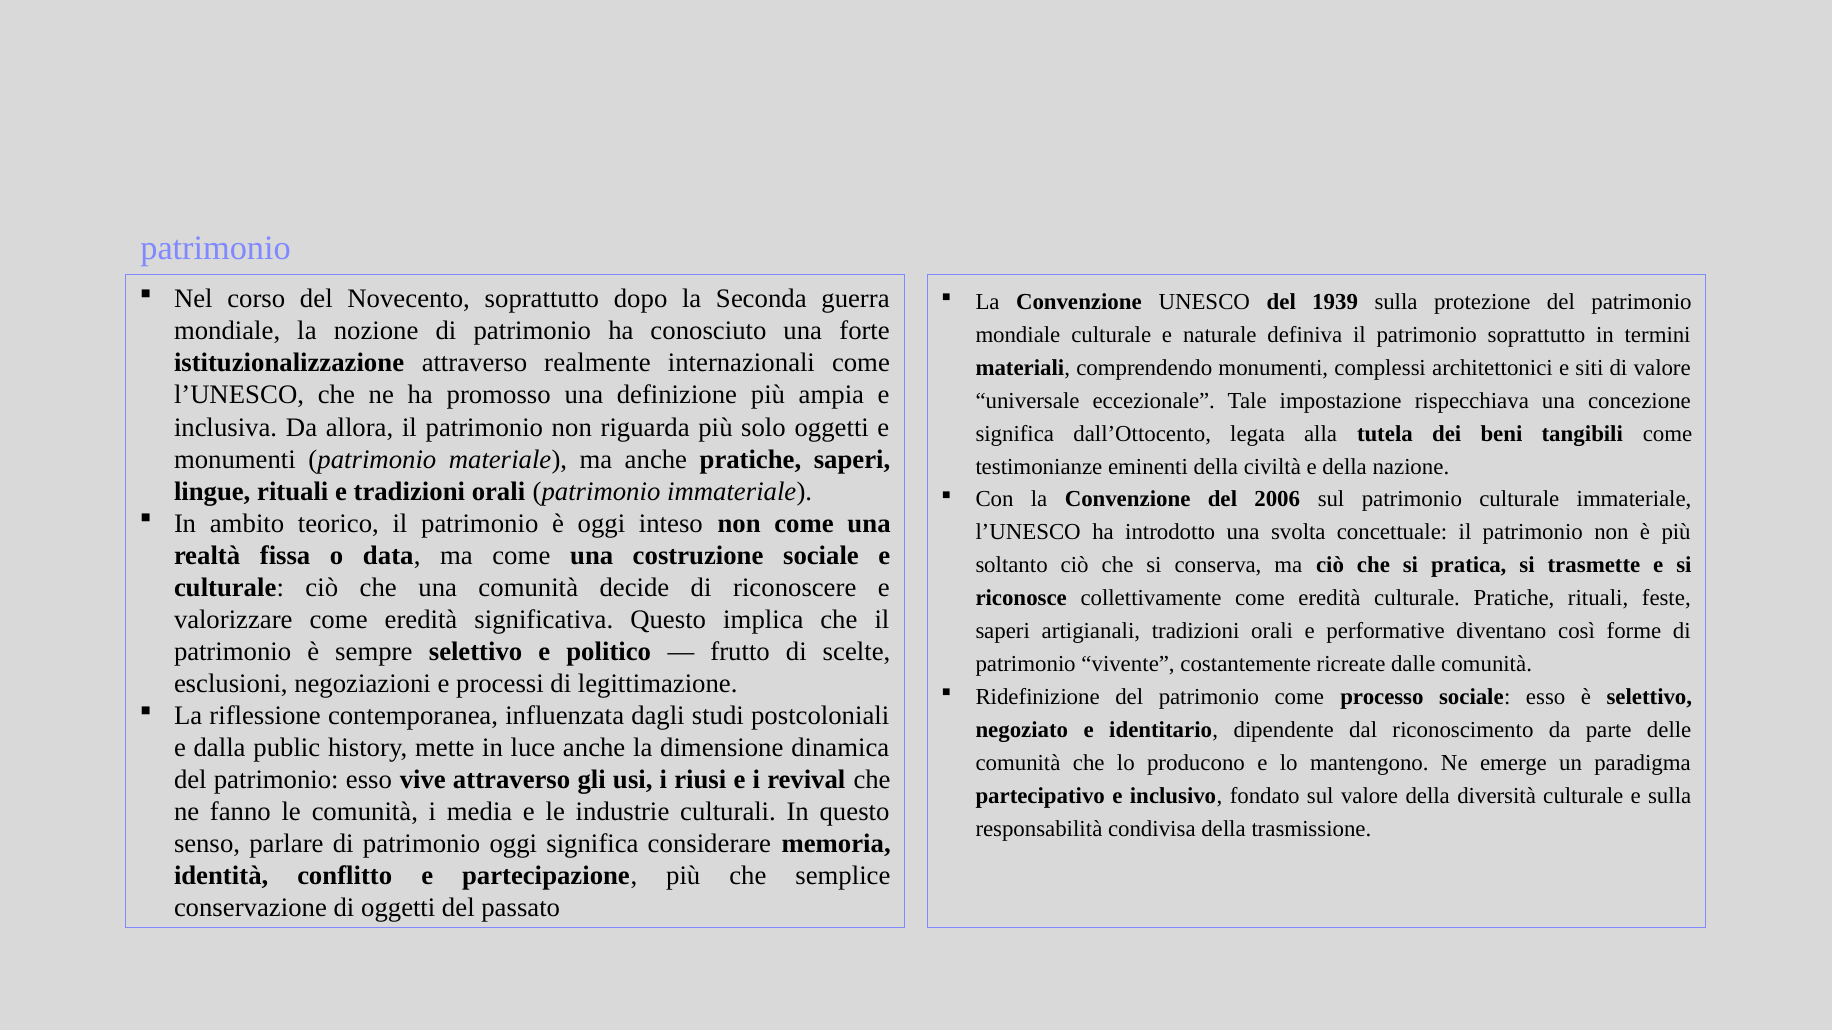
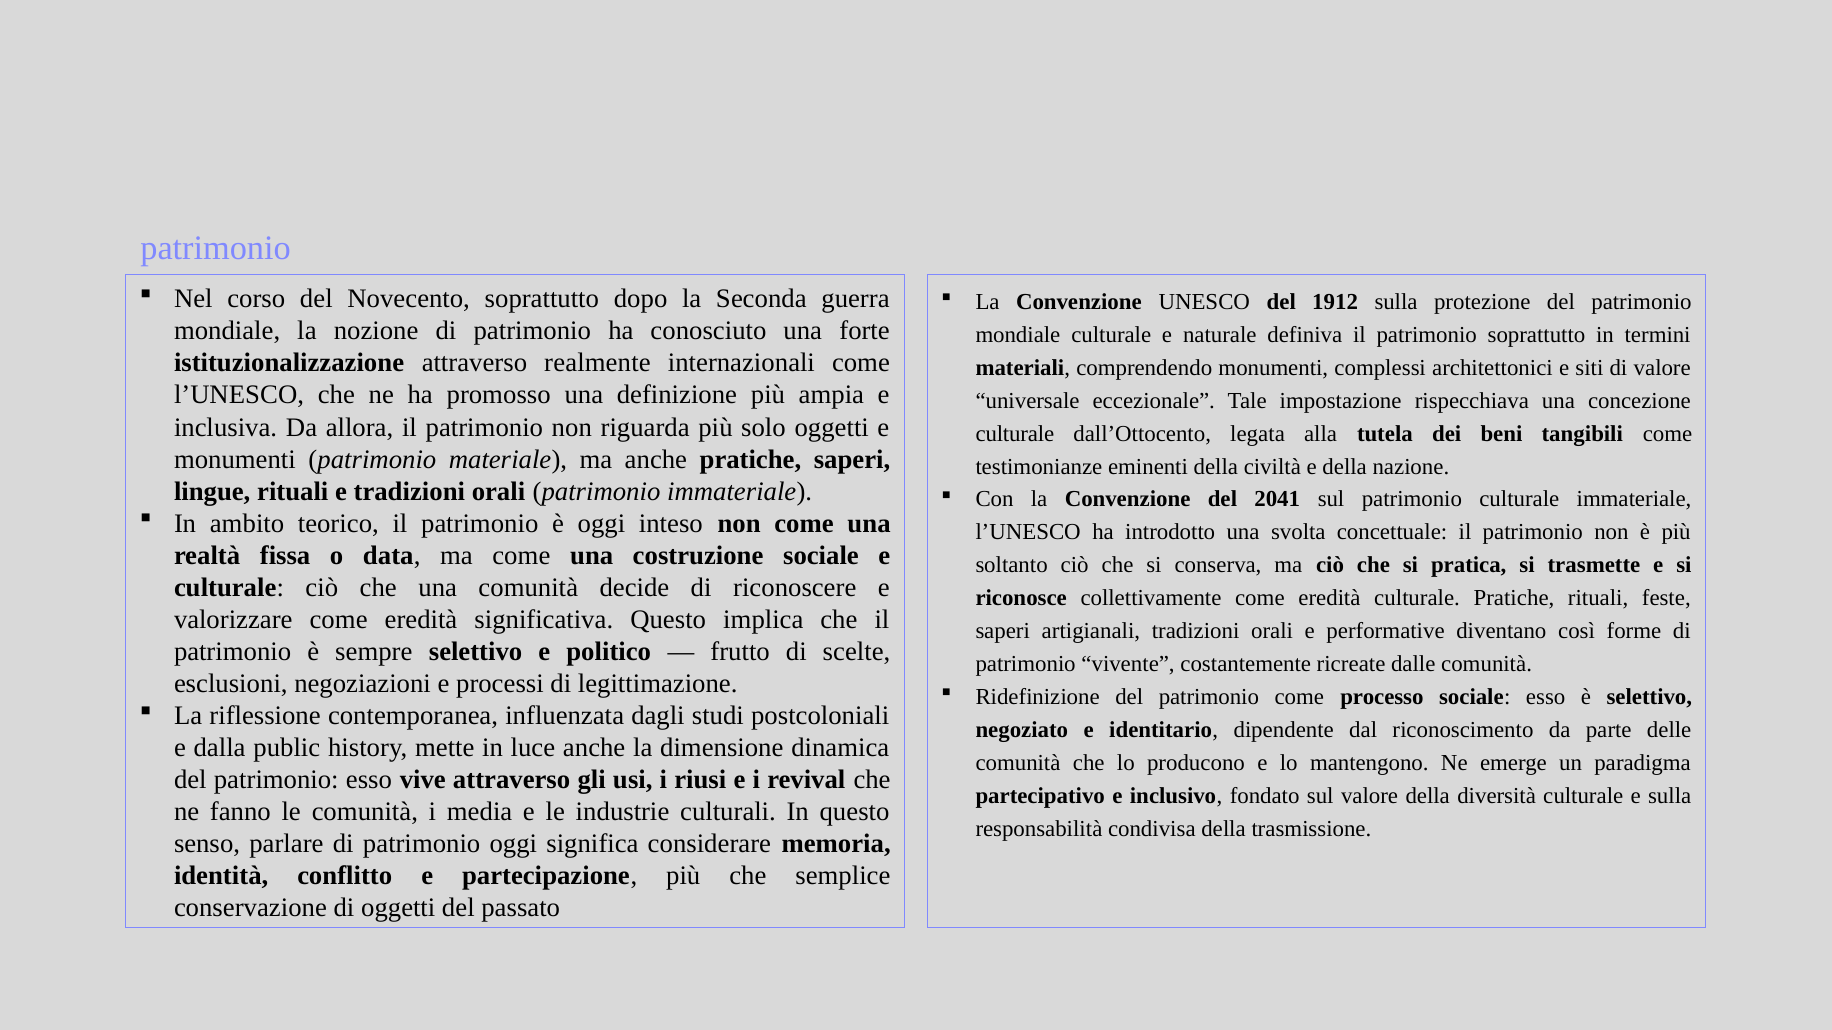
1939: 1939 -> 1912 (1335, 302)
significa: significa -> culturale (1015, 434)
2006: 2006 -> 2041 (1277, 500)
